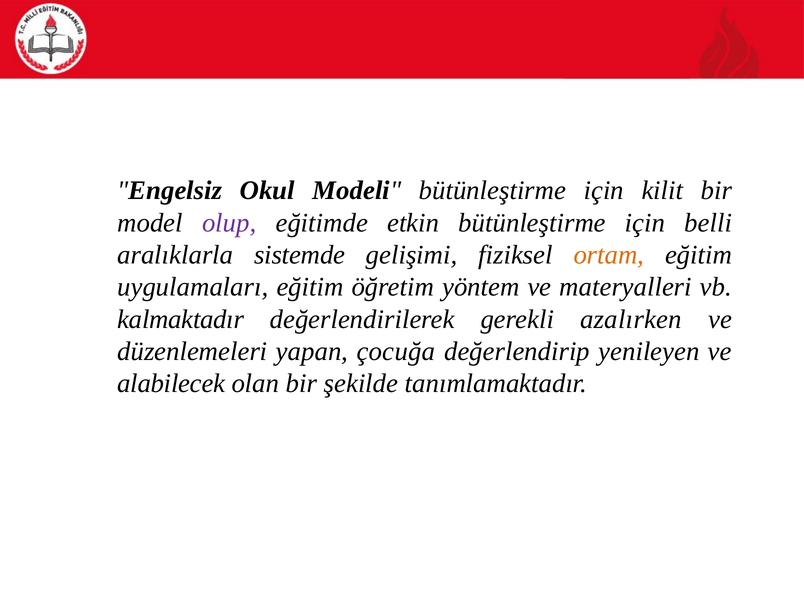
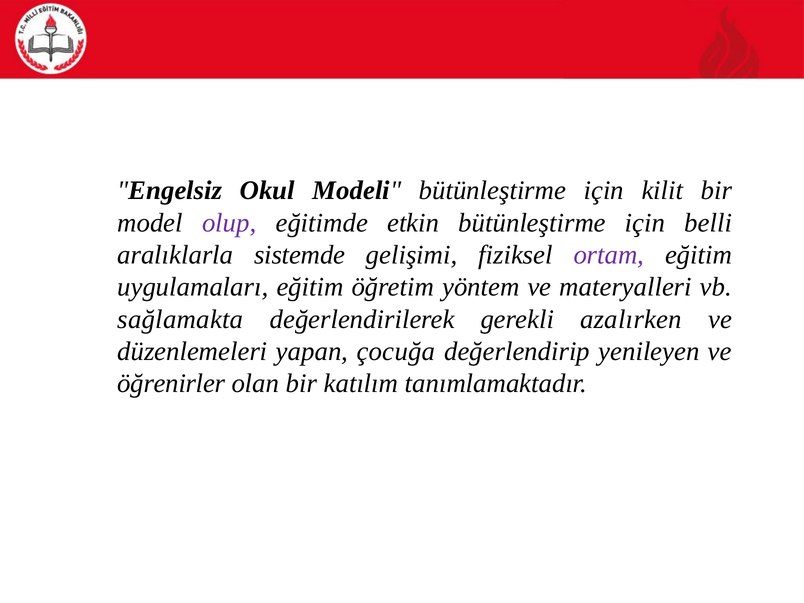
ortam colour: orange -> purple (609, 255)
kalmaktadır: kalmaktadır -> sağlamakta (180, 319)
alabilecek: alabilecek -> öğrenirler (171, 383)
şekilde: şekilde -> katılım (361, 383)
